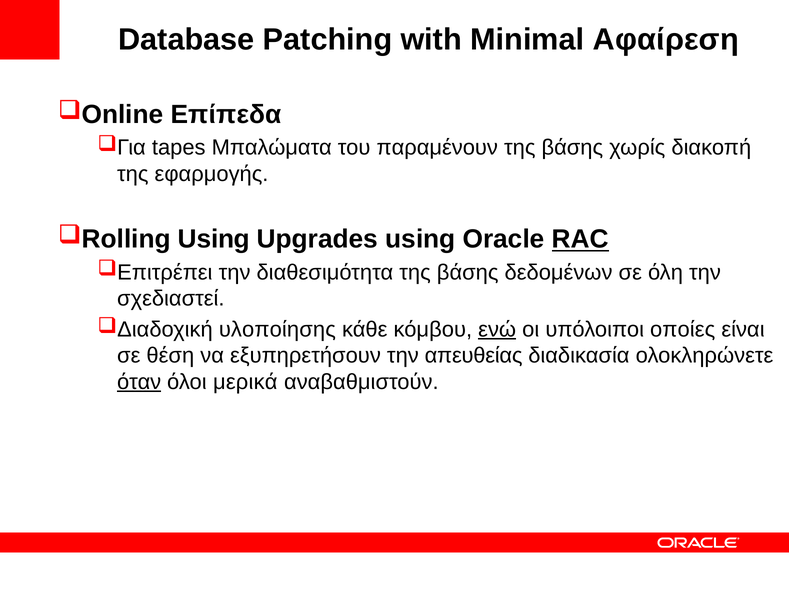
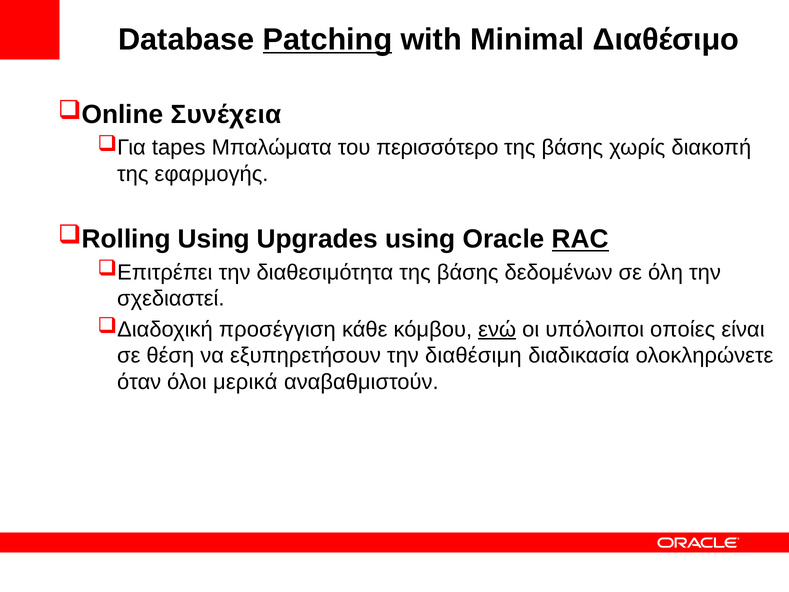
Patching underline: none -> present (328, 40)
Αφαίρεση: Αφαίρεση -> Διαθέσιμο (666, 40)
Επίπεδα: Επίπεδα -> Συνέχεια (226, 115)
παραμένουν: παραμένουν -> περισσότερο (437, 148)
υλοποίησης: υλοποίησης -> προσέγγιση (277, 329)
απευθείας: απευθείας -> διαθέσιμη (473, 355)
όταν underline: present -> none (139, 382)
